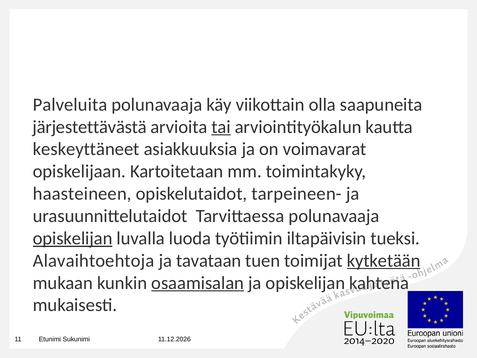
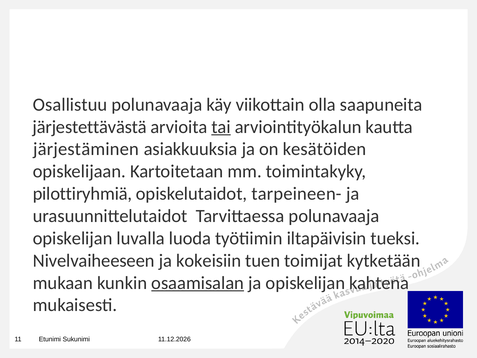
Palveluita: Palveluita -> Osallistuu (70, 105)
keskeyttäneet: keskeyttäneet -> järjestäminen (86, 149)
voimavarat: voimavarat -> kesätöiden (325, 149)
haasteineen: haasteineen -> pilottiryhmiä (82, 194)
opiskelijan underline: present -> none (73, 238)
Alavaihtoehtoja: Alavaihtoehtoja -> Nivelvaiheeseen (94, 260)
tavataan: tavataan -> kokeisiin (209, 260)
kytketään underline: present -> none (384, 260)
